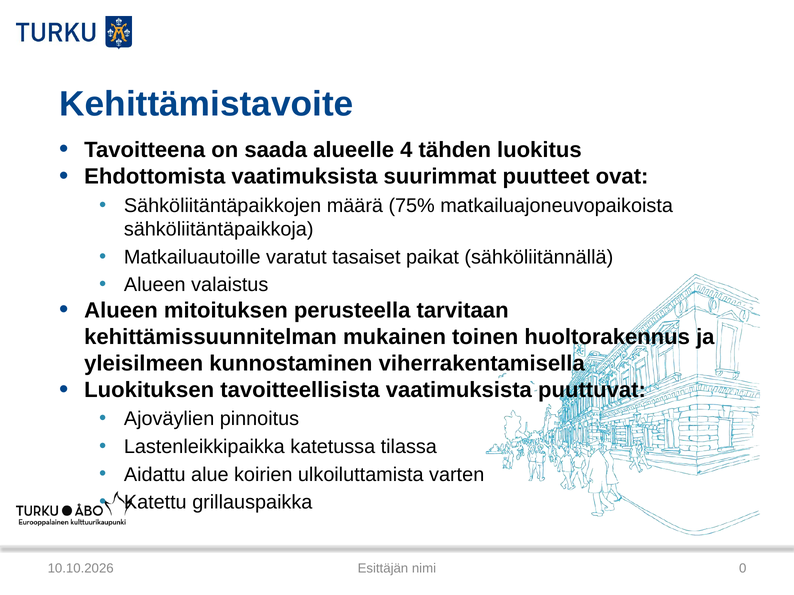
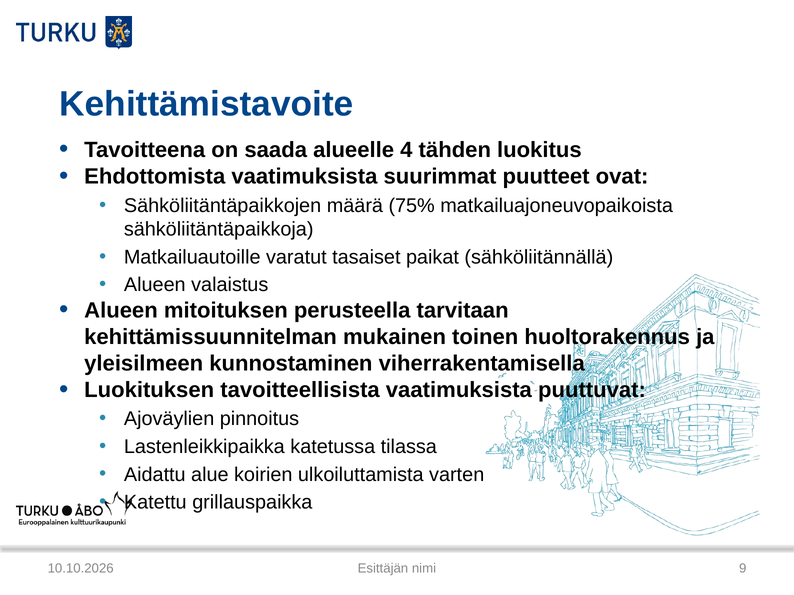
0: 0 -> 9 (743, 569)
